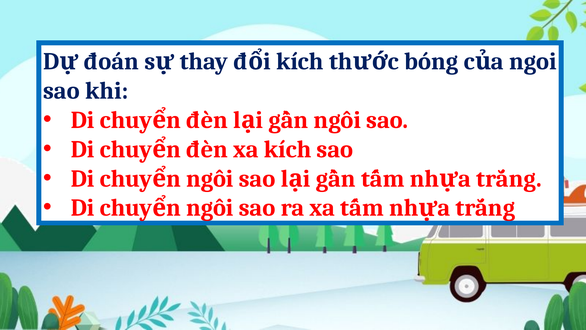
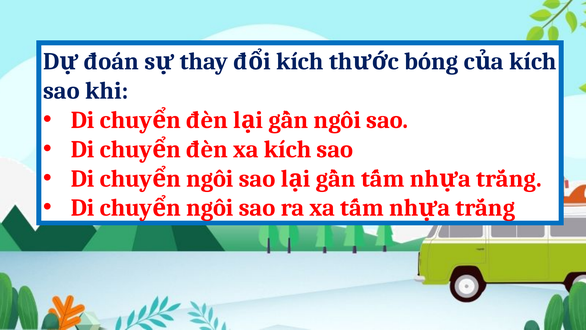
ngoi: ngoi -> kích (533, 61)
